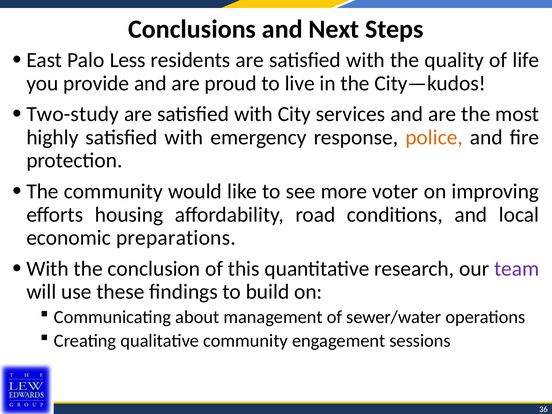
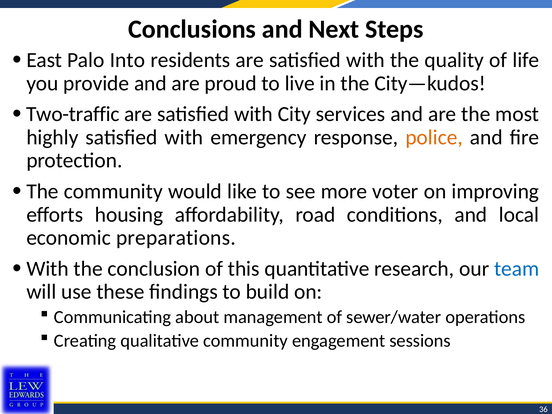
Less: Less -> Into (127, 60)
Two-study: Two-study -> Two-traffic (73, 114)
team colour: purple -> blue (517, 269)
